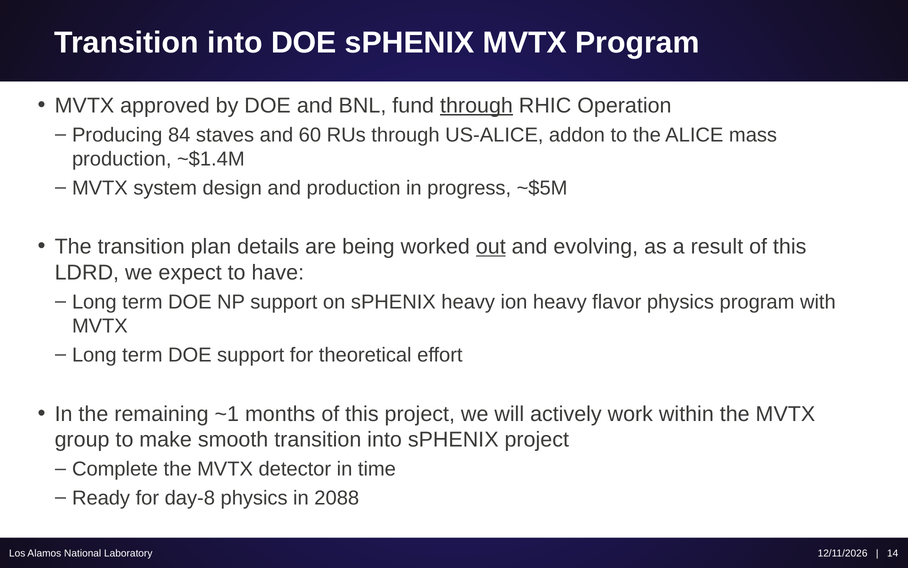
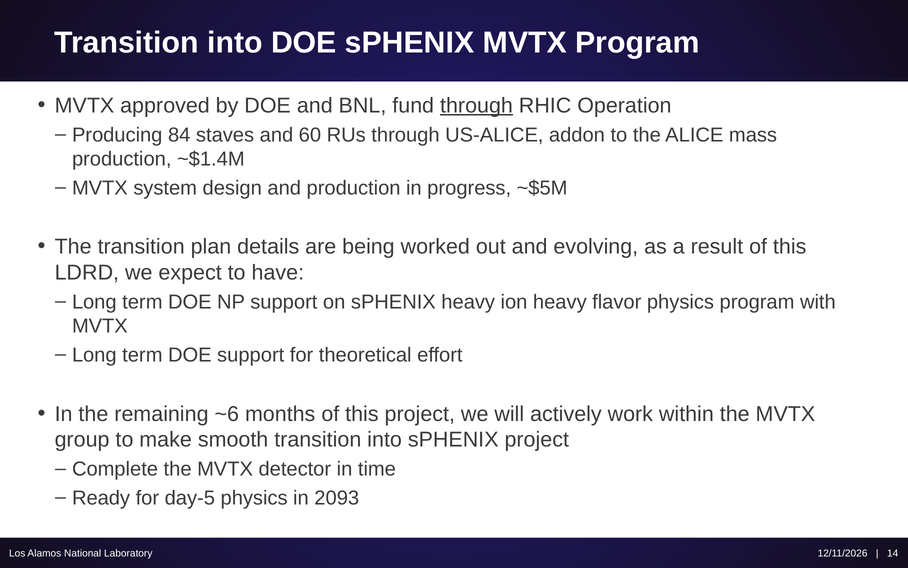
out underline: present -> none (491, 247)
~1: ~1 -> ~6 (227, 414)
day-8: day-8 -> day-5 (190, 497)
2088: 2088 -> 2093 (337, 497)
